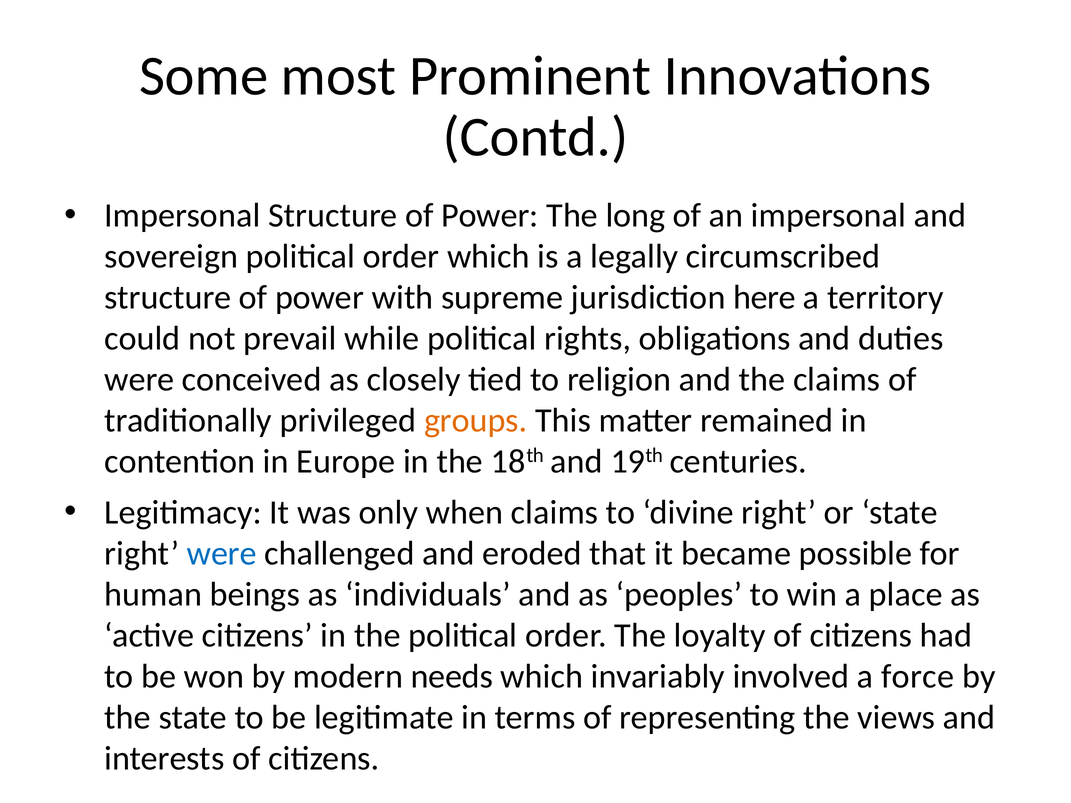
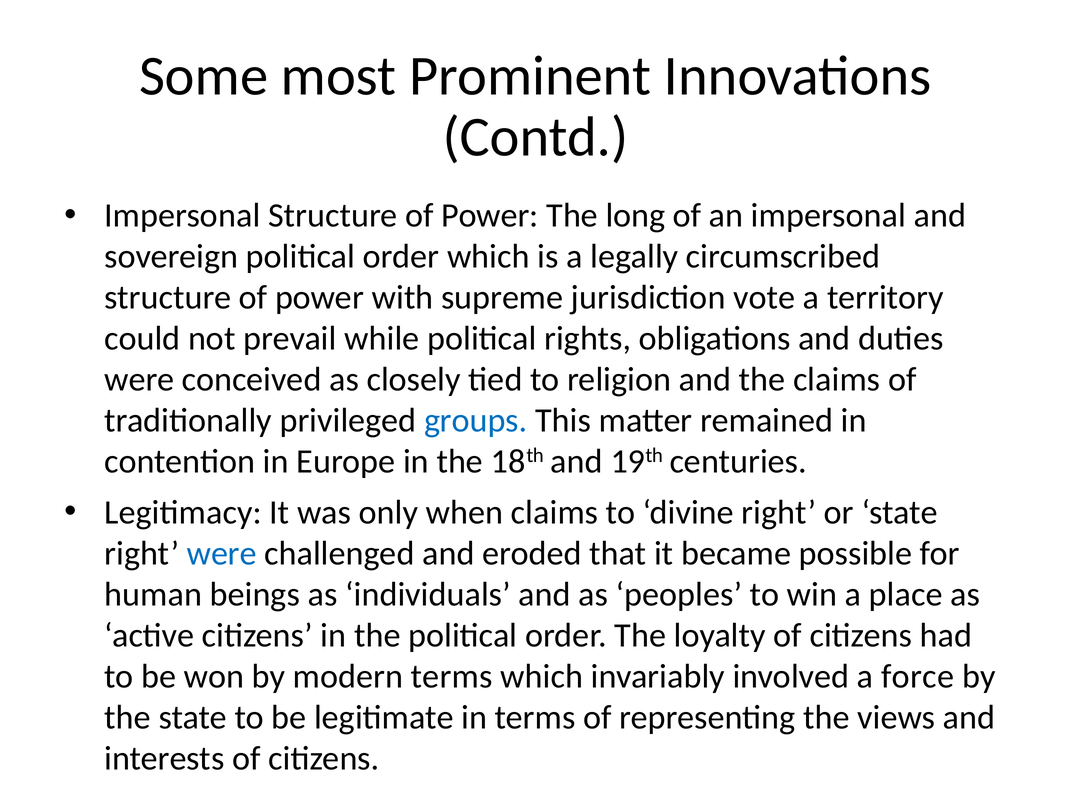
here: here -> vote (764, 298)
groups colour: orange -> blue (476, 421)
modern needs: needs -> terms (452, 677)
